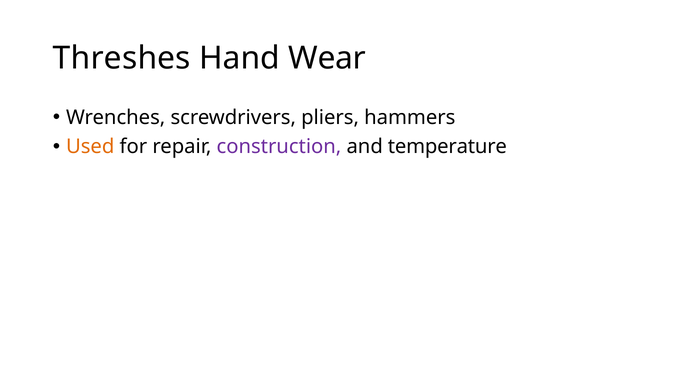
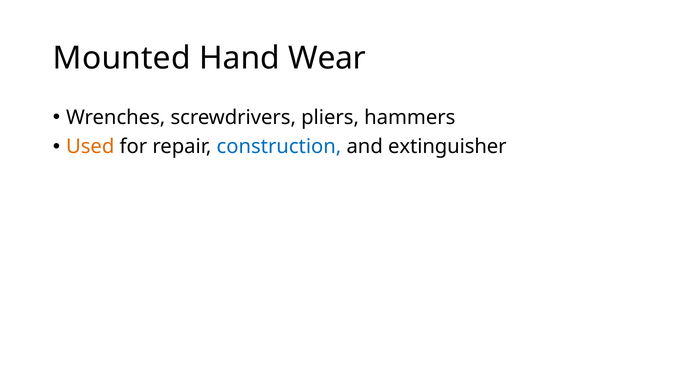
Threshes: Threshes -> Mounted (122, 58)
construction colour: purple -> blue (279, 147)
temperature: temperature -> extinguisher (447, 147)
